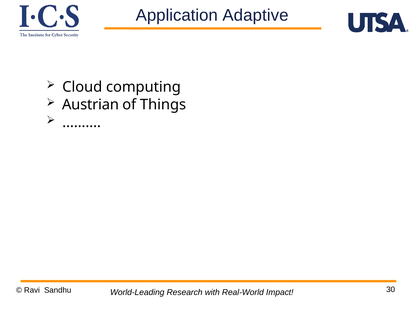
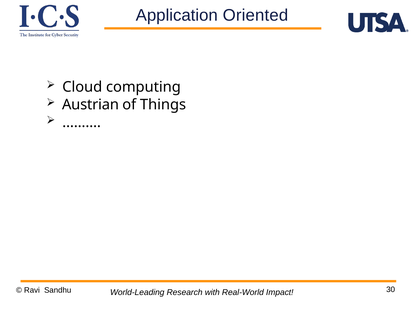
Adaptive: Adaptive -> Oriented (255, 15)
